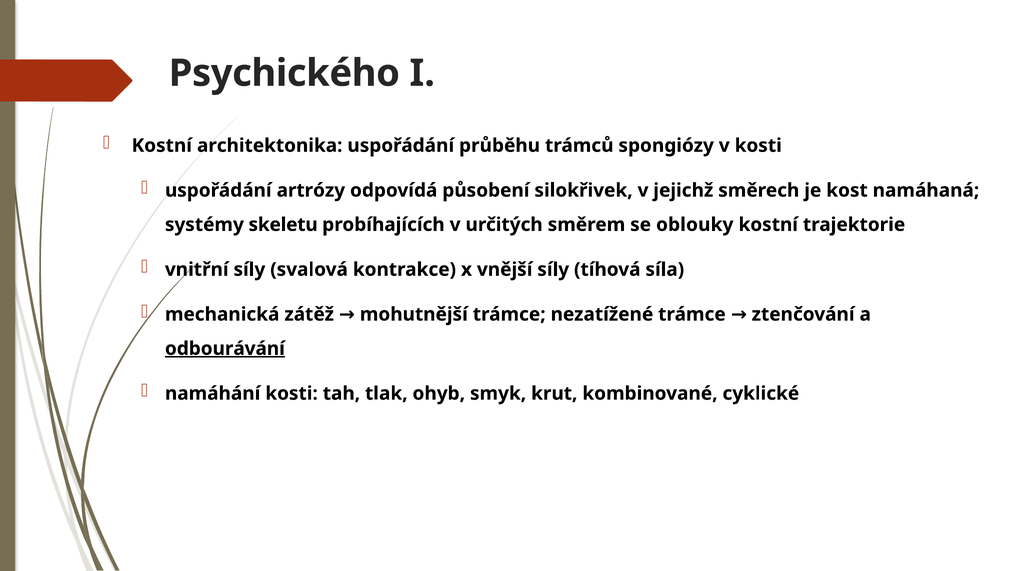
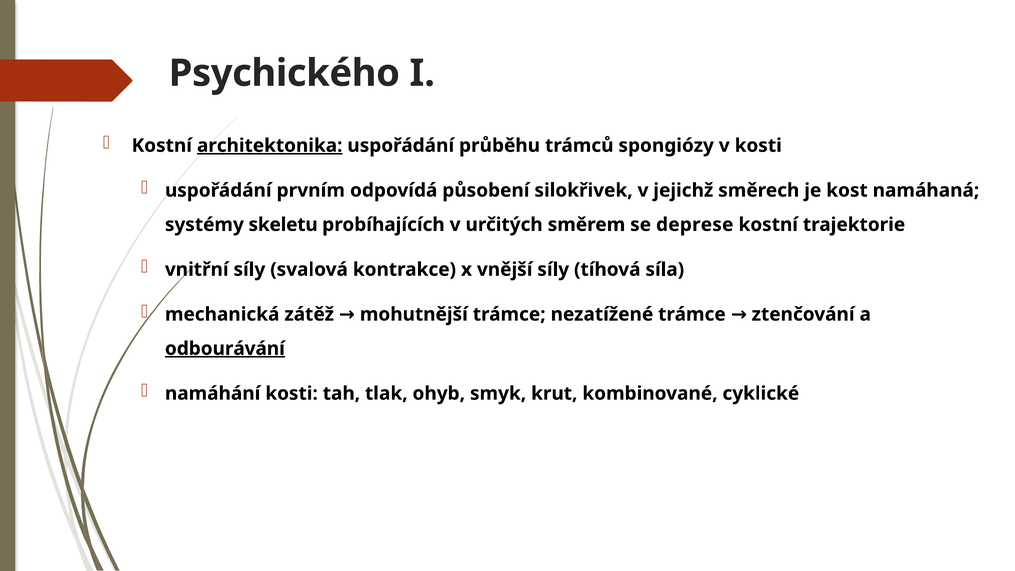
architektonika underline: none -> present (270, 146)
artrózy: artrózy -> prvním (311, 190)
oblouky: oblouky -> deprese (695, 225)
